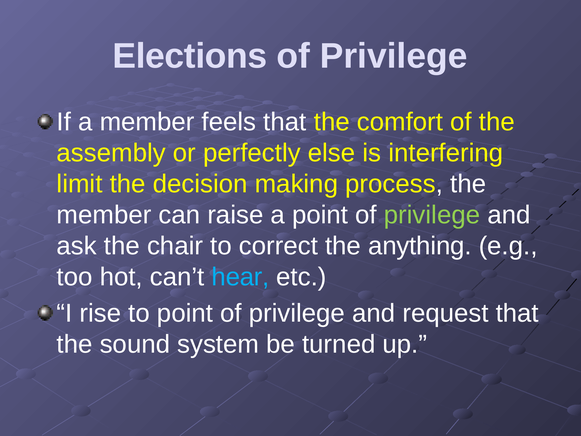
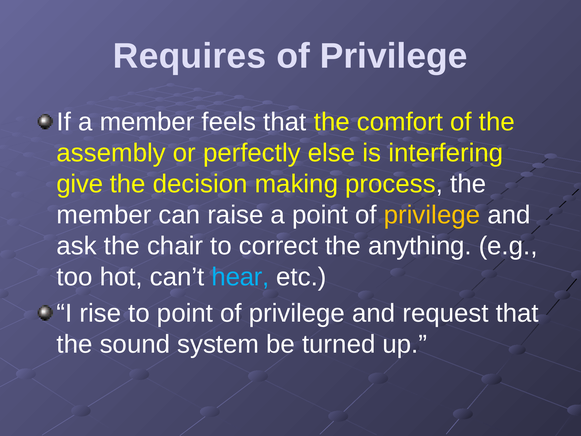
Elections: Elections -> Requires (190, 56)
limit: limit -> give (80, 184)
privilege colour: light green -> yellow (432, 215)
